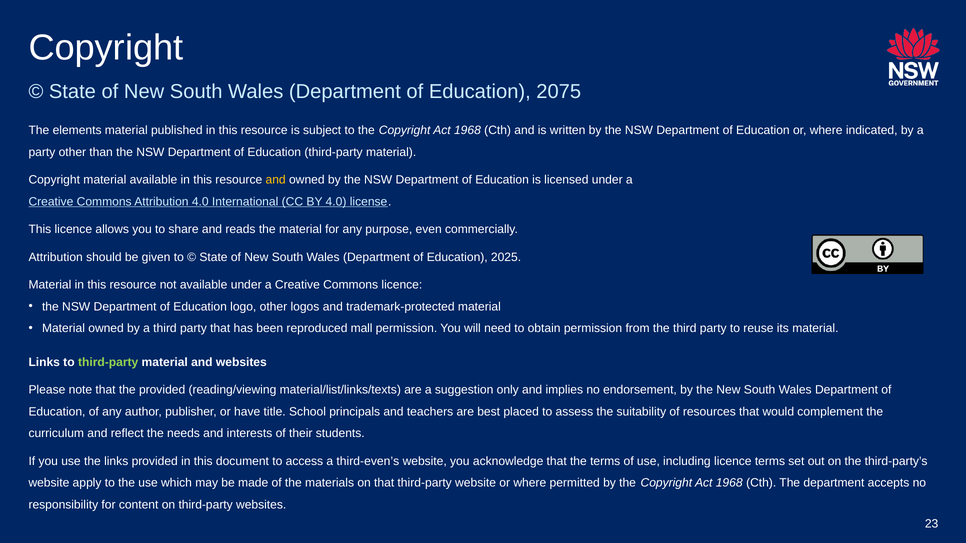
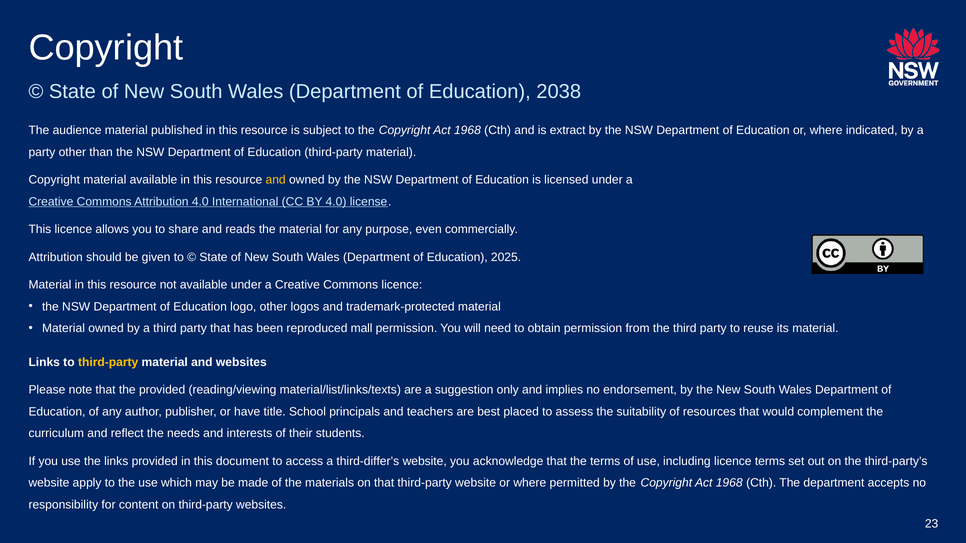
2075: 2075 -> 2038 (559, 92)
elements: elements -> audience (77, 131)
written: written -> extract (568, 131)
third-party colour: light green -> yellow (108, 362)
third-even’s: third-even’s -> third-differ’s (368, 461)
